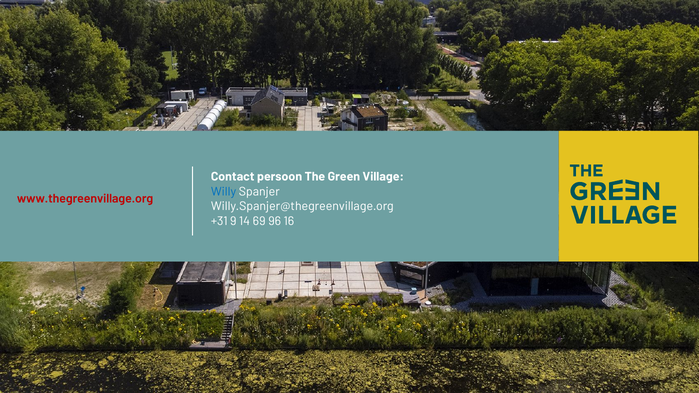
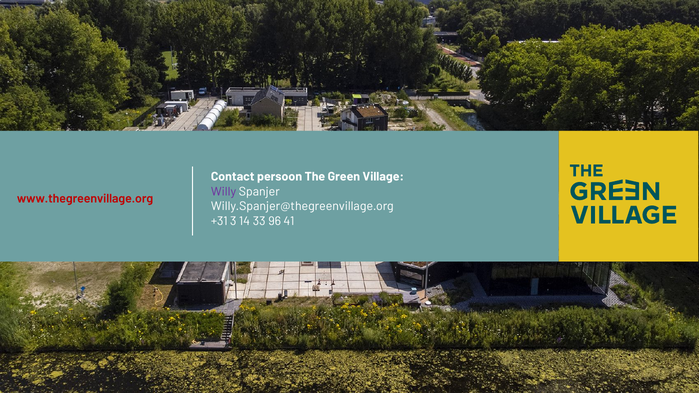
Willy colour: blue -> purple (224, 192)
9: 9 -> 3 (233, 221)
69: 69 -> 33 (259, 221)
16: 16 -> 41 (289, 221)
